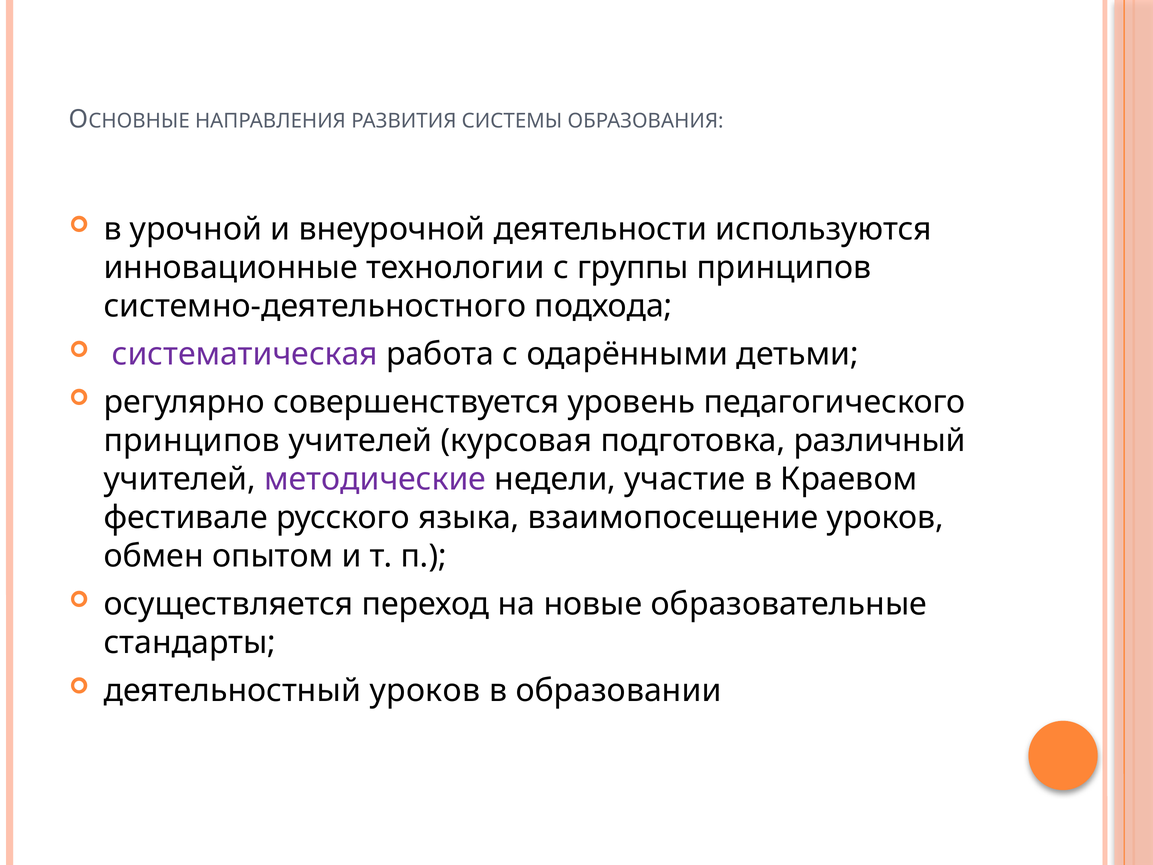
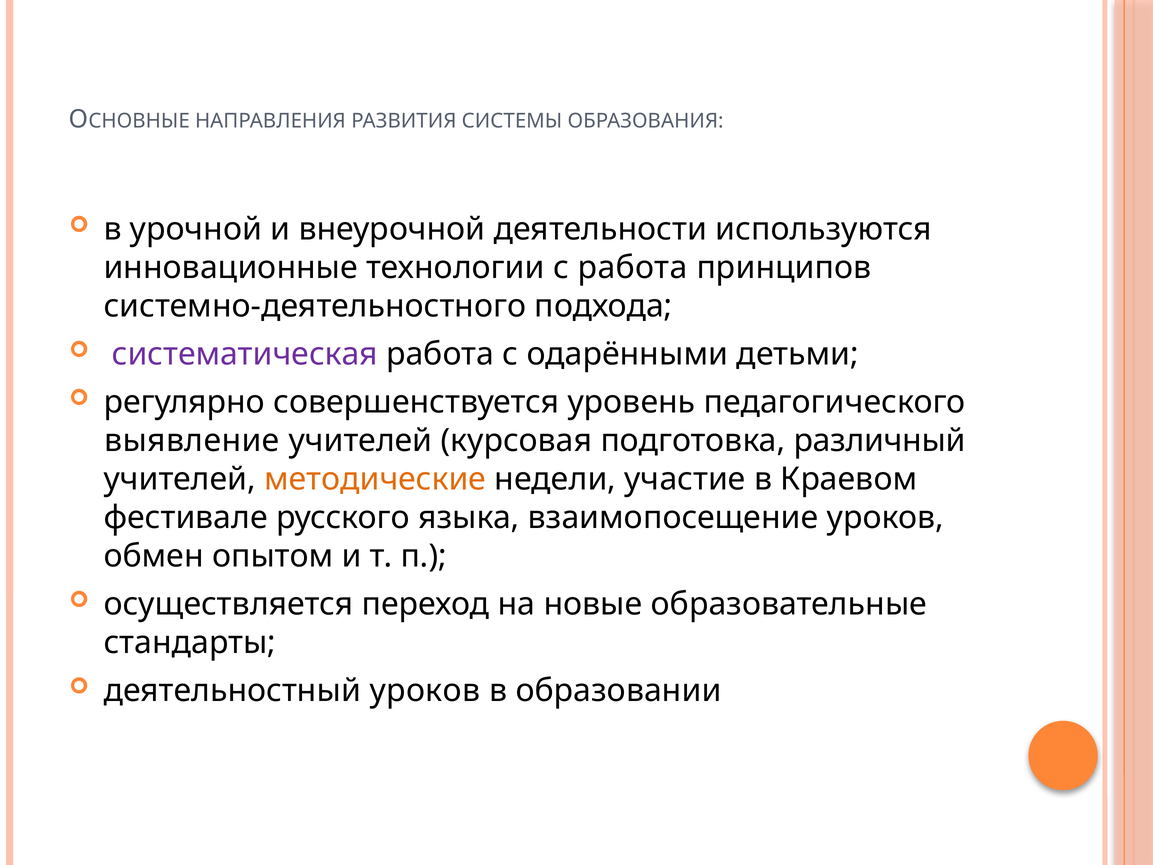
с группы: группы -> работа (633, 267)
принципов: принципов -> выявление (192, 441)
методические colour: purple -> orange (375, 479)
